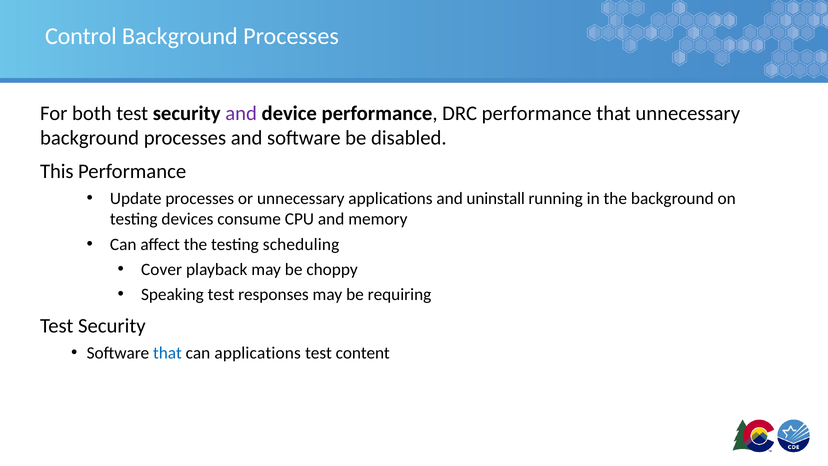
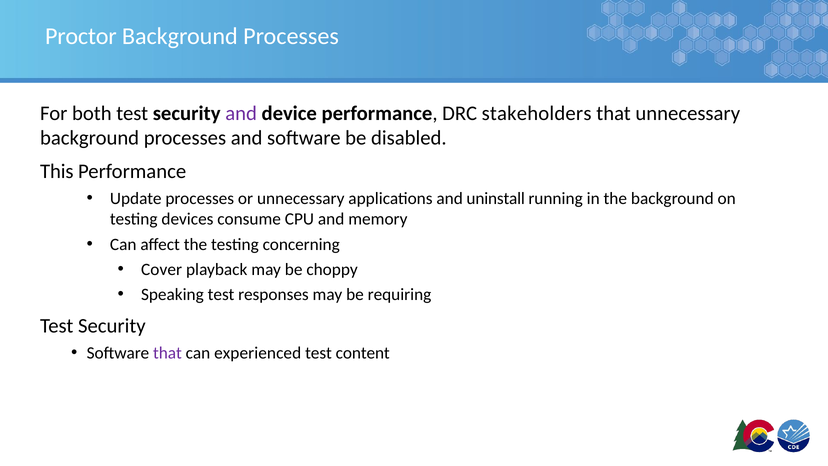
Control: Control -> Proctor (81, 37)
DRC performance: performance -> stakeholders (537, 113)
scheduling: scheduling -> concerning (301, 244)
that colour: blue -> purple (167, 353)
can applications: applications -> experienced (258, 353)
